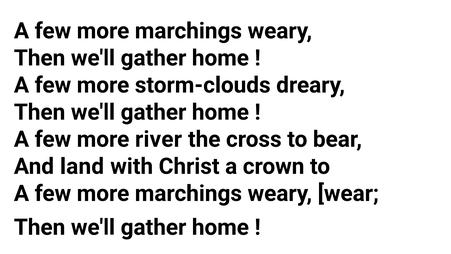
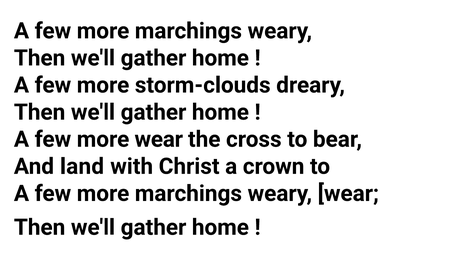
more river: river -> wear (159, 139)
